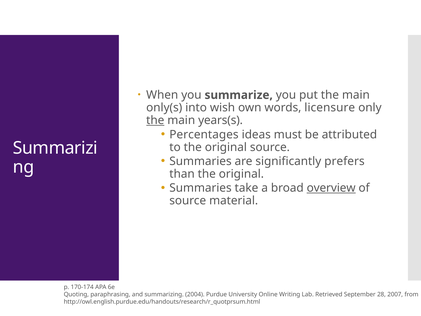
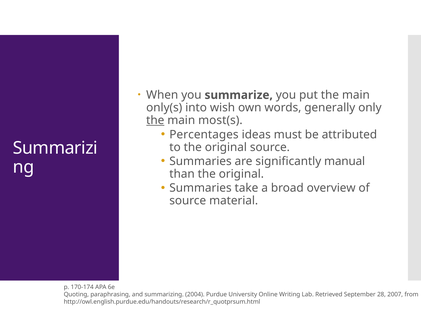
licensure: licensure -> generally (330, 108)
years(s: years(s -> most(s (220, 120)
prefers: prefers -> manual (345, 161)
overview underline: present -> none (331, 188)
